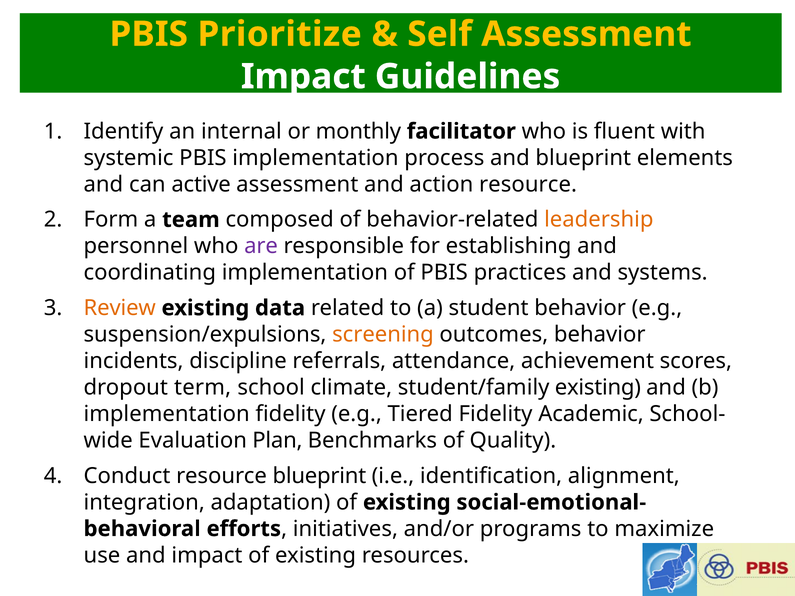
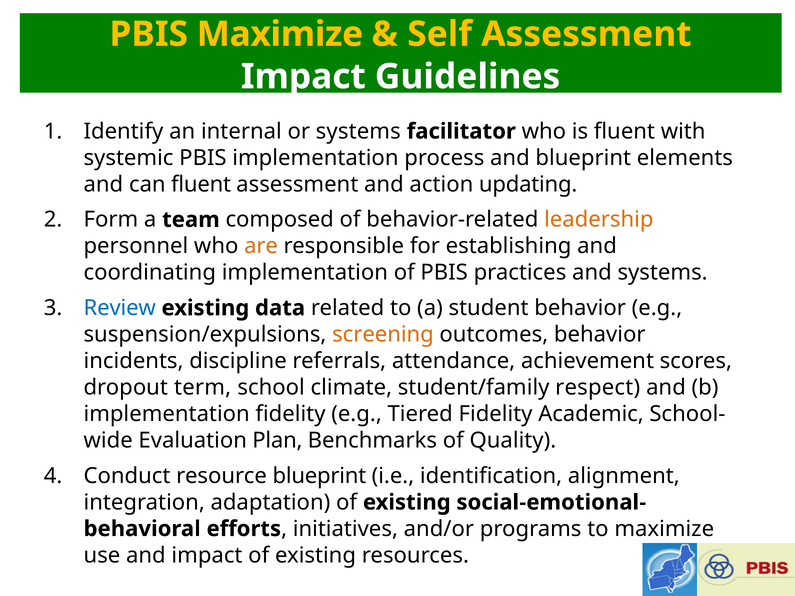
PBIS Prioritize: Prioritize -> Maximize (280, 34)
or monthly: monthly -> systems (358, 131)
can active: active -> fluent (201, 184)
action resource: resource -> updating (528, 184)
are colour: purple -> orange (261, 246)
Review colour: orange -> blue (120, 308)
student/family existing: existing -> respect (598, 388)
